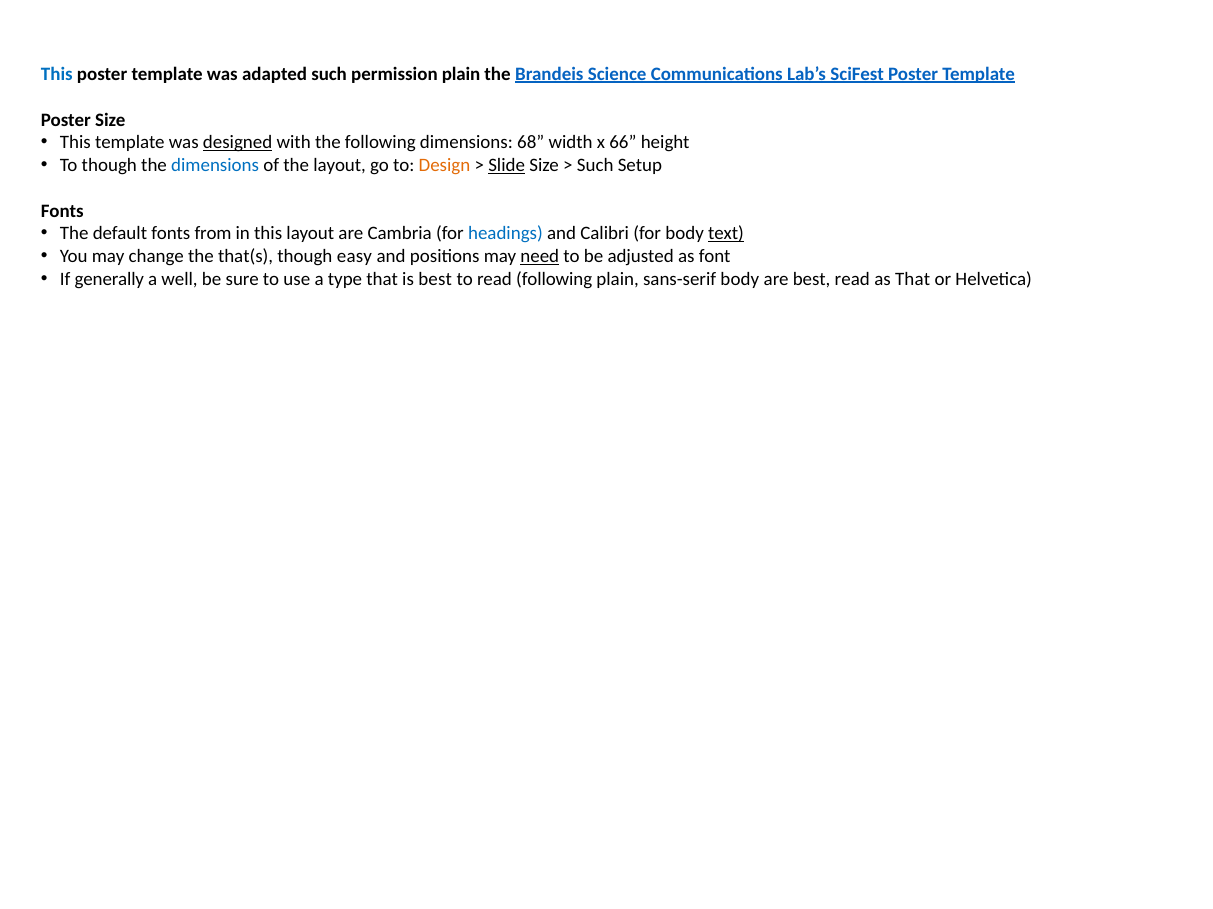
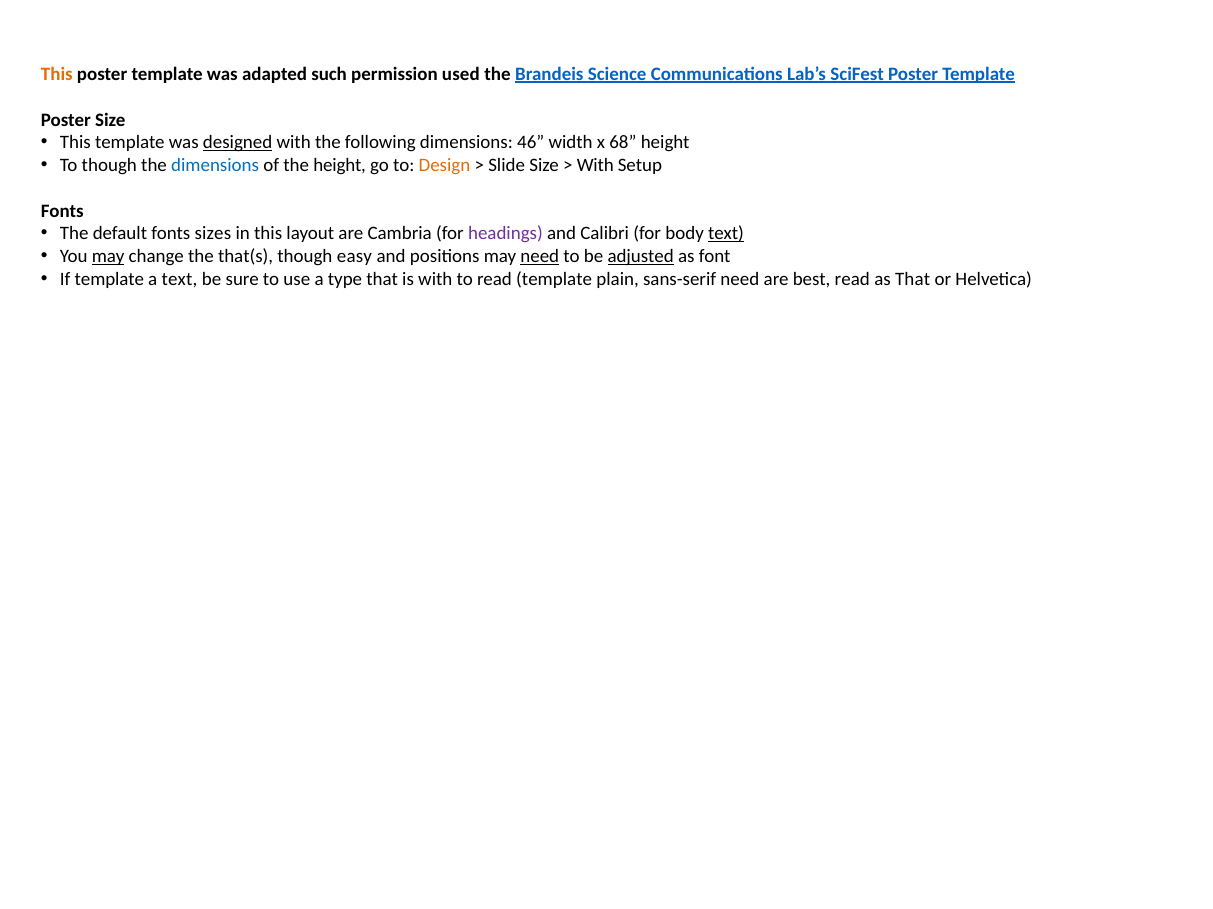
This colour: blue -> orange (57, 74)
permission plain: plain -> used (461, 74)
68: 68 -> 46 (531, 143)
66: 66 -> 68 (623, 143)
the layout: layout -> height (340, 165)
Slide underline: present -> none (507, 165)
Such: Such -> With (595, 165)
from: from -> sizes (213, 234)
headings colour: blue -> purple (505, 234)
may underline: none -> present (108, 256)
adjusted underline: none -> present (641, 256)
If generally: generally -> template (109, 279)
a well: well -> text (179, 279)
is best: best -> with (435, 279)
read following: following -> template (554, 279)
sans-serif body: body -> need (740, 279)
